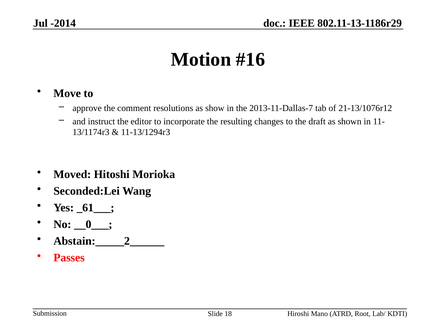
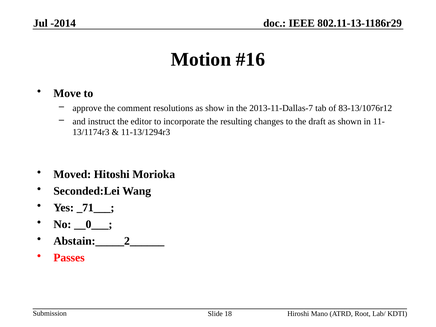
21-13/1076r12: 21-13/1076r12 -> 83-13/1076r12 (365, 108)
_61___: _61___ -> _71___ (96, 208)
